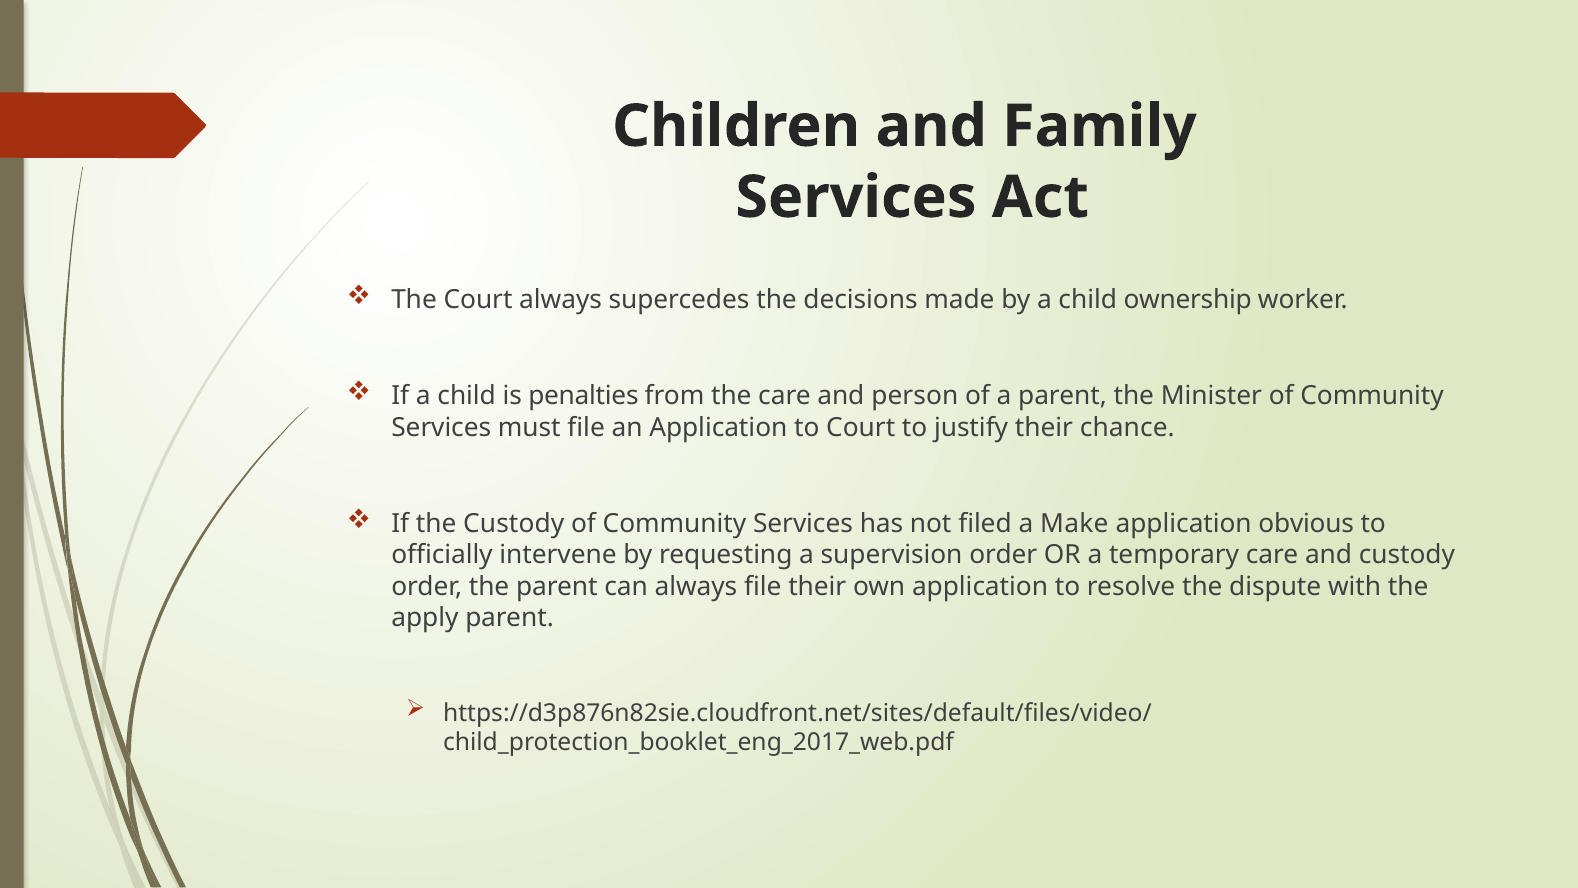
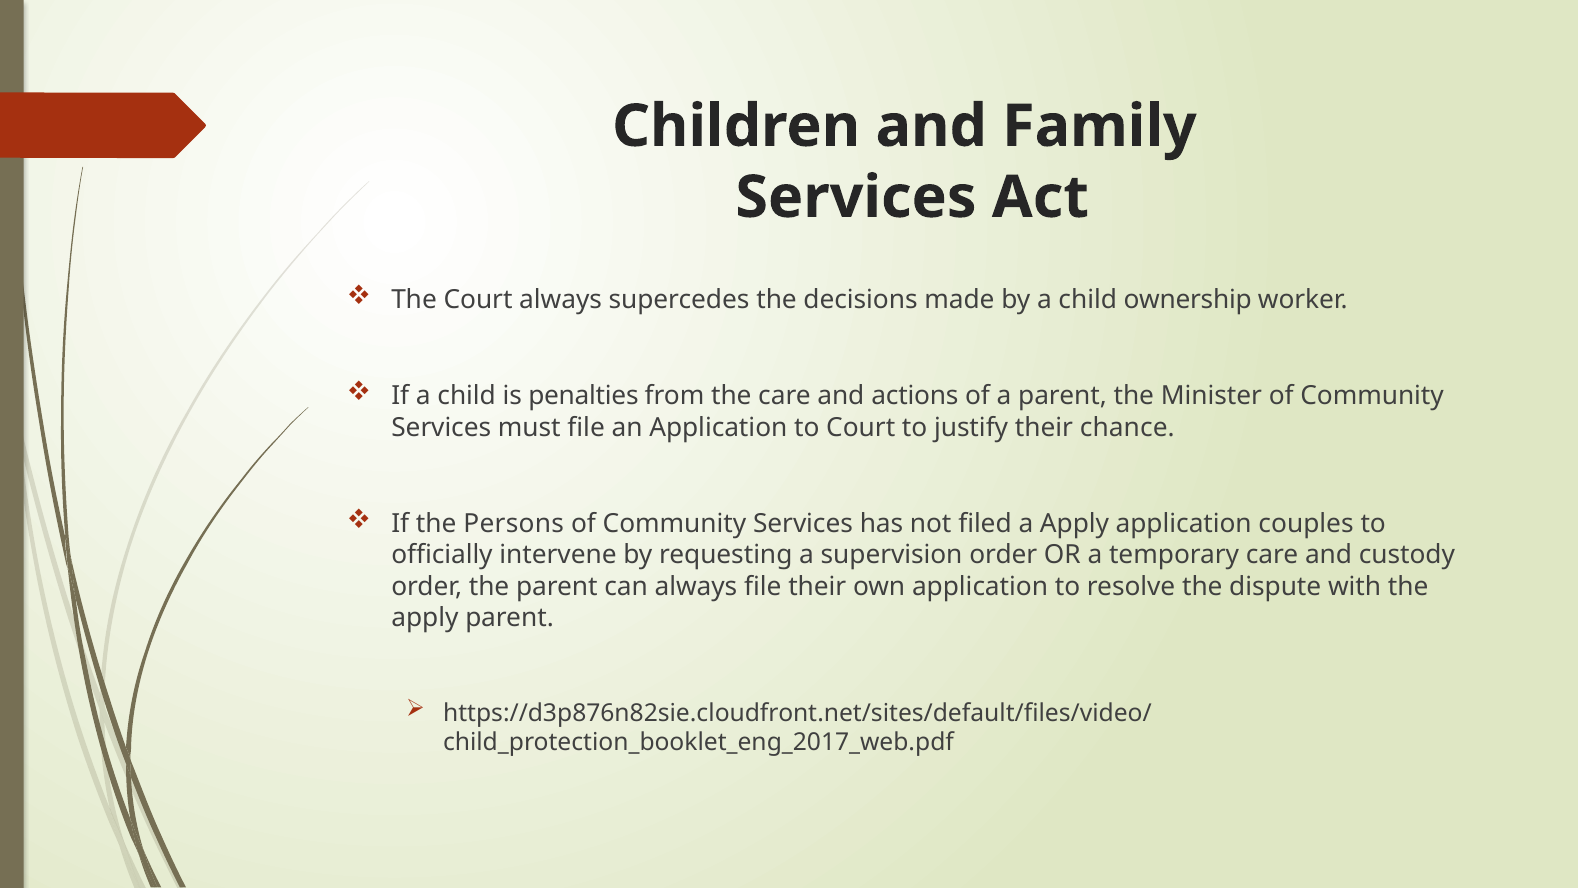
person: person -> actions (915, 396)
the Custody: Custody -> Persons (514, 523)
a Make: Make -> Apply (1074, 523)
obvious: obvious -> couples (1306, 523)
